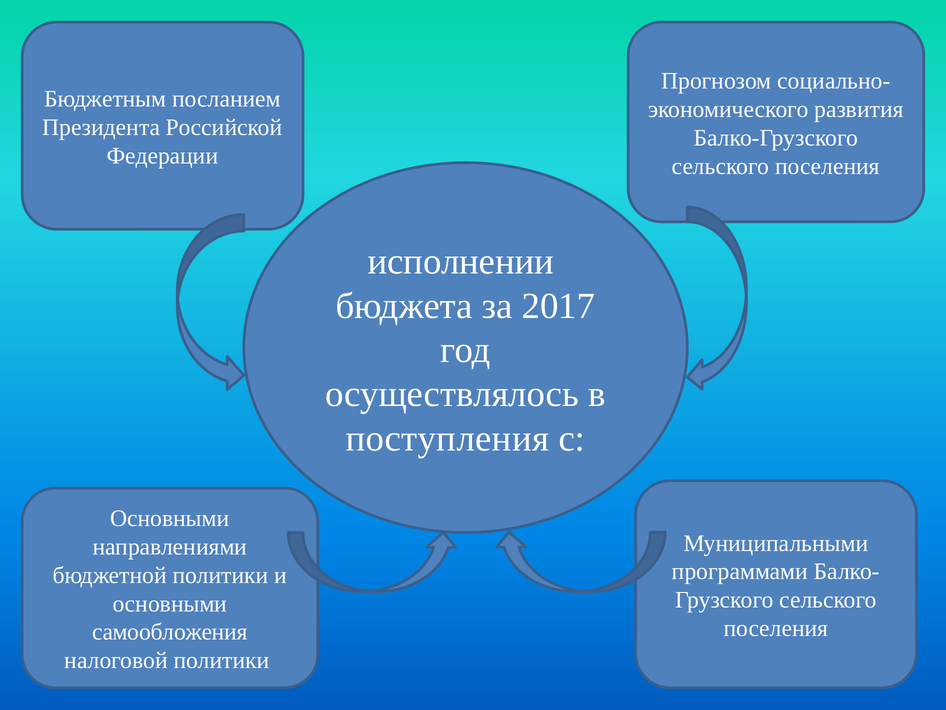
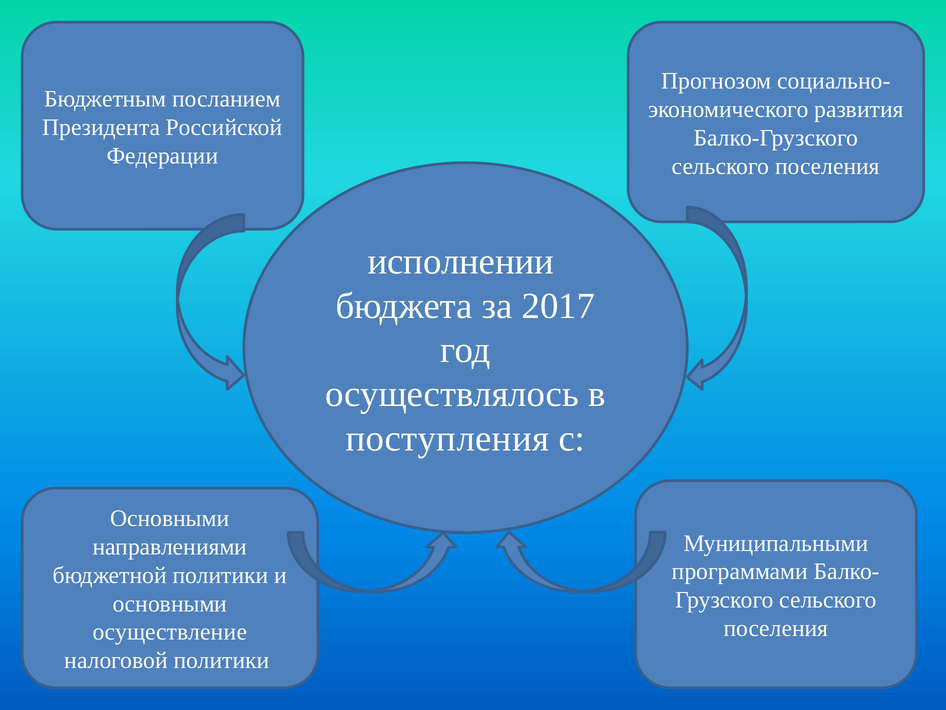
самообложения: самообложения -> осуществление (170, 632)
